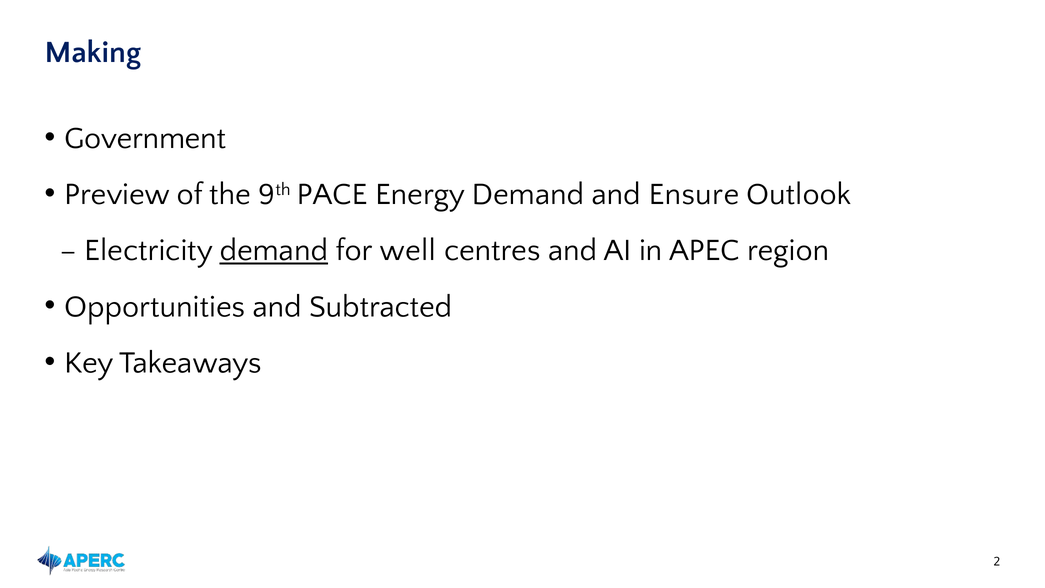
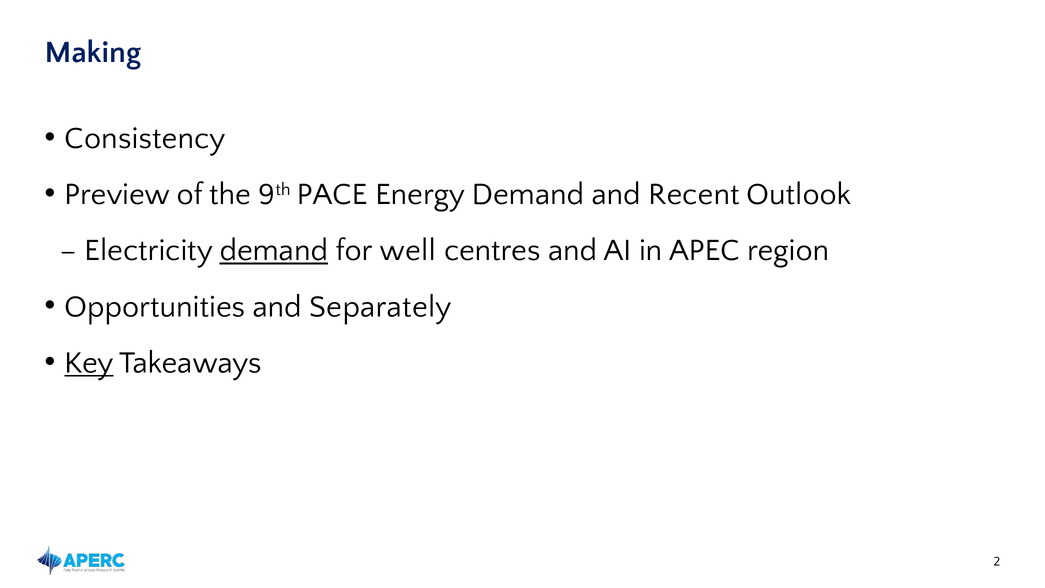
Government: Government -> Consistency (145, 138)
Ensure: Ensure -> Recent (694, 194)
Subtracted: Subtracted -> Separately (381, 306)
Key underline: none -> present (89, 362)
